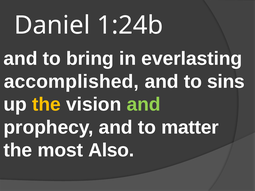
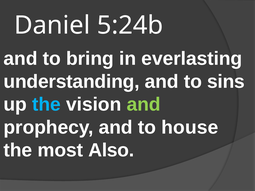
1:24b: 1:24b -> 5:24b (130, 25)
accomplished: accomplished -> understanding (72, 82)
the colour: yellow -> light blue (46, 105)
matter: matter -> house (190, 128)
